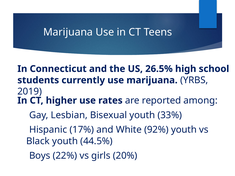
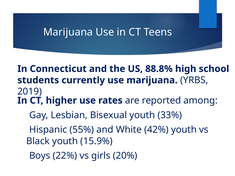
26.5%: 26.5% -> 88.8% (159, 69)
17%: 17% -> 55% (82, 130)
92%: 92% -> 42% (156, 130)
44.5%: 44.5% -> 15.9% (96, 141)
